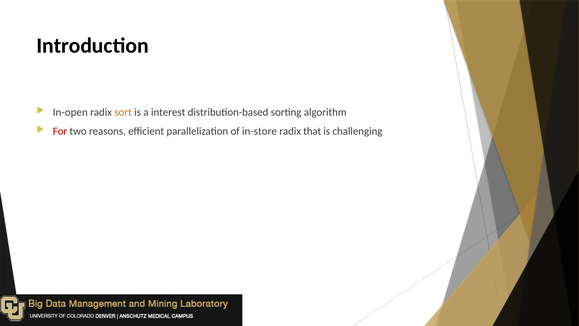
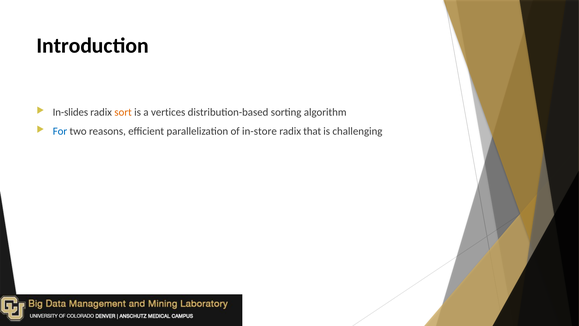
In-open: In-open -> In-slides (70, 112)
interest: interest -> vertices (168, 112)
For colour: red -> blue (60, 131)
